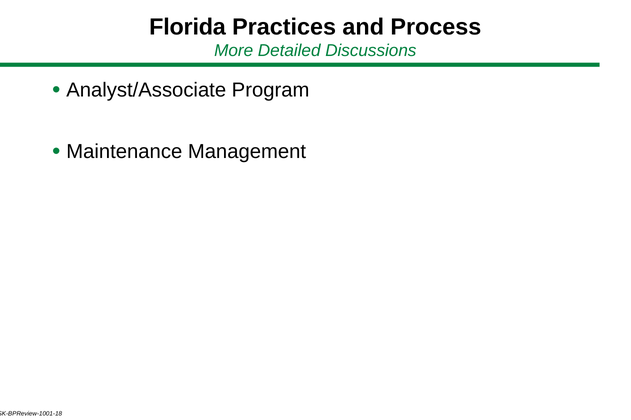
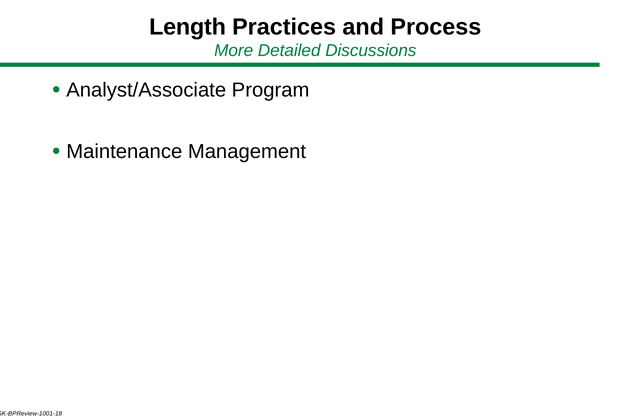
Florida: Florida -> Length (188, 27)
